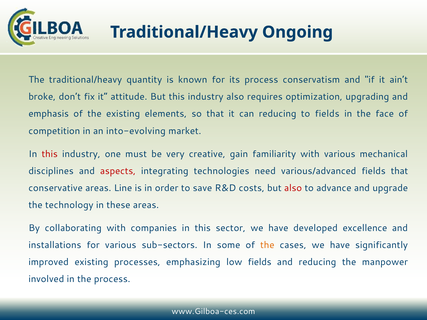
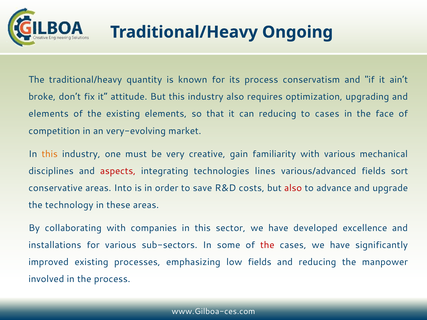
emphasis: emphasis -> elements (49, 114)
to fields: fields -> cases (327, 114)
into-evolving: into-evolving -> very-evolving (136, 131)
this colour: red -> orange (50, 154)
need: need -> lines (265, 171)
fields that: that -> sort (399, 171)
Line: Line -> Into (123, 188)
the colour: orange -> red (267, 245)
